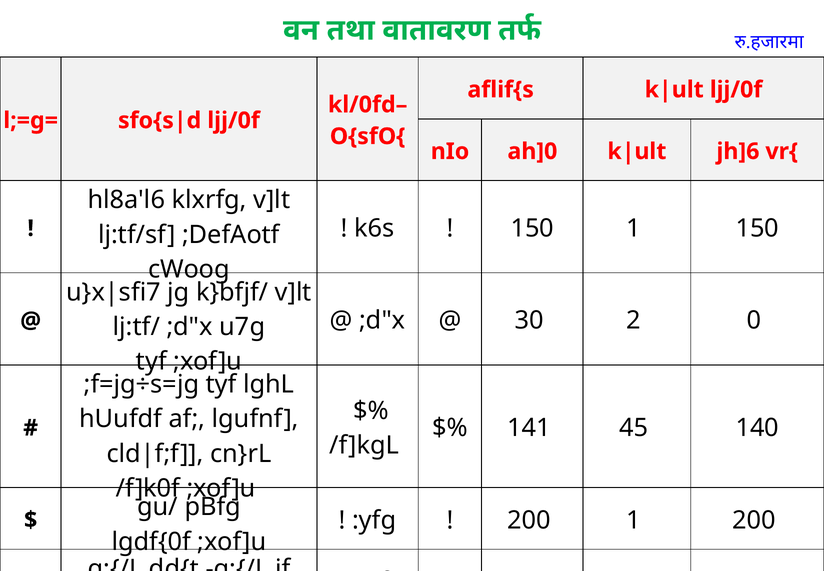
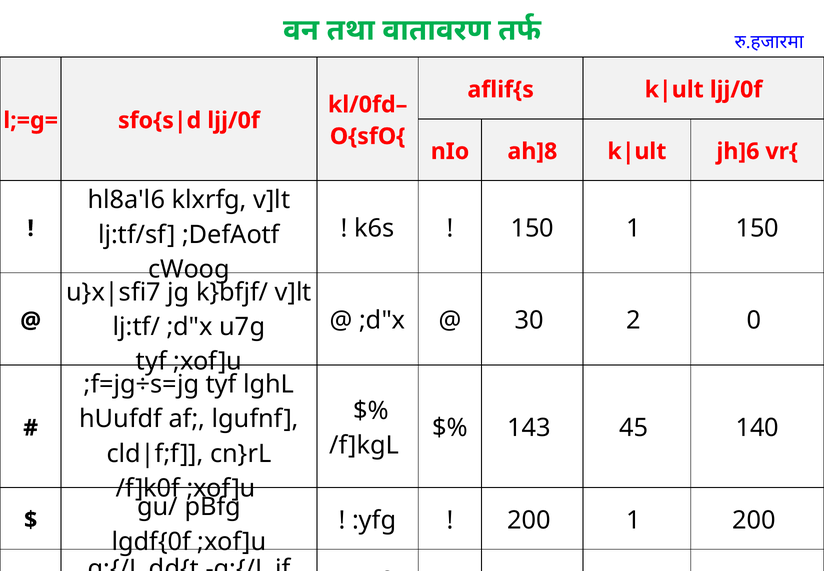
ah]0: ah]0 -> ah]8 (532, 151)
141: 141 -> 143 (529, 428)
